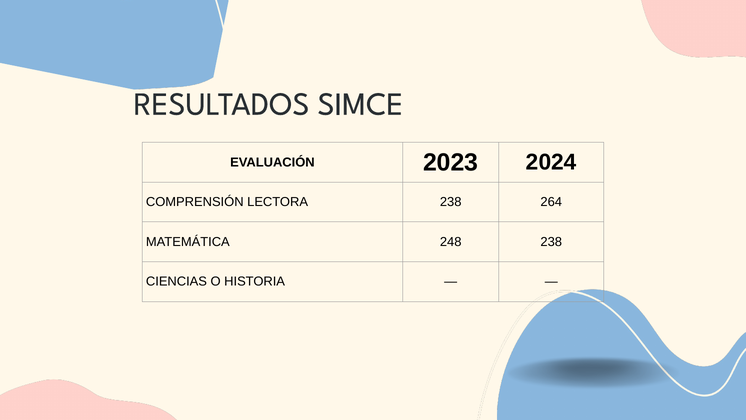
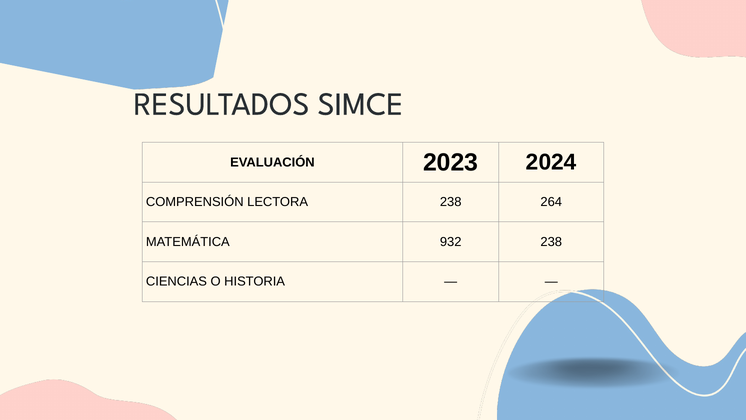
248: 248 -> 932 (451, 242)
